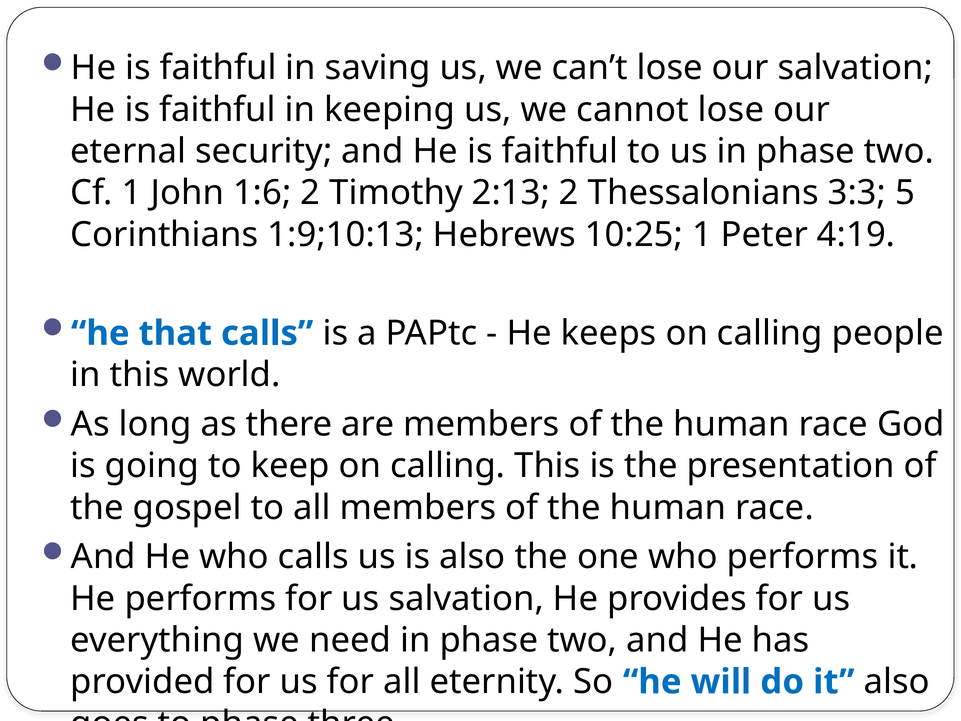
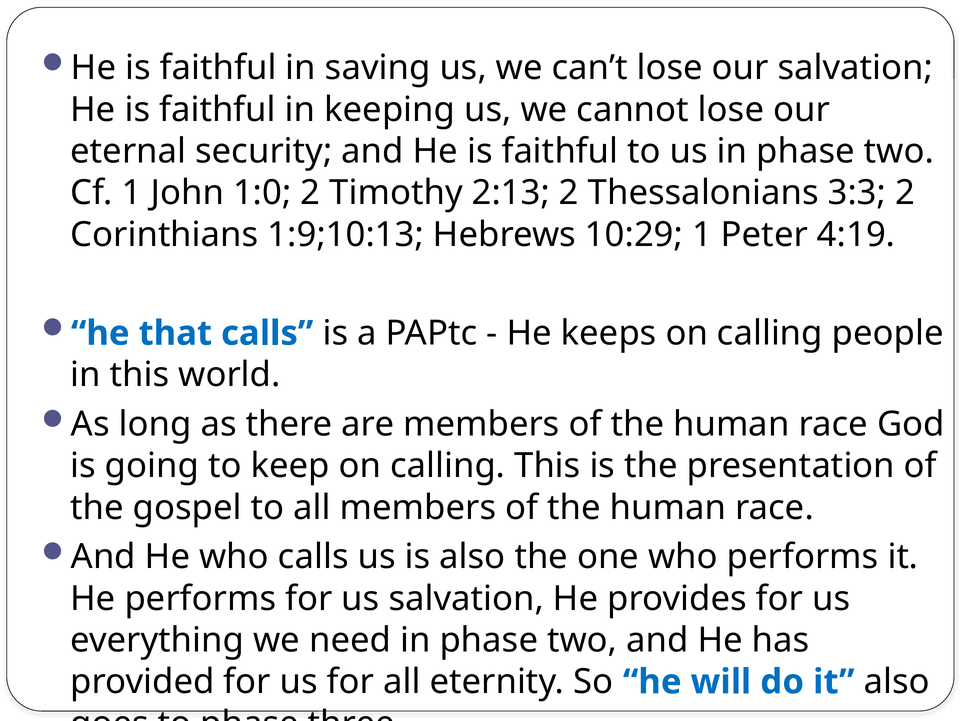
1:6: 1:6 -> 1:0 (262, 193)
3:3 5: 5 -> 2 (905, 193)
10:25: 10:25 -> 10:29 (634, 234)
